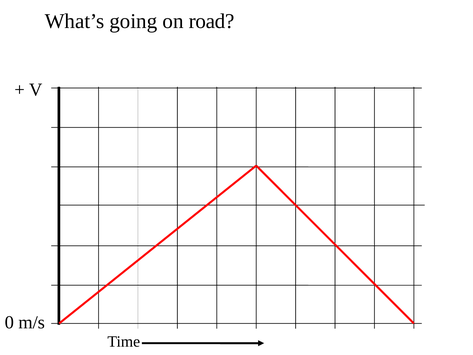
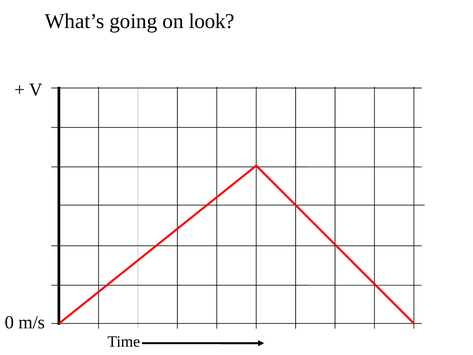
road: road -> look (212, 21)
